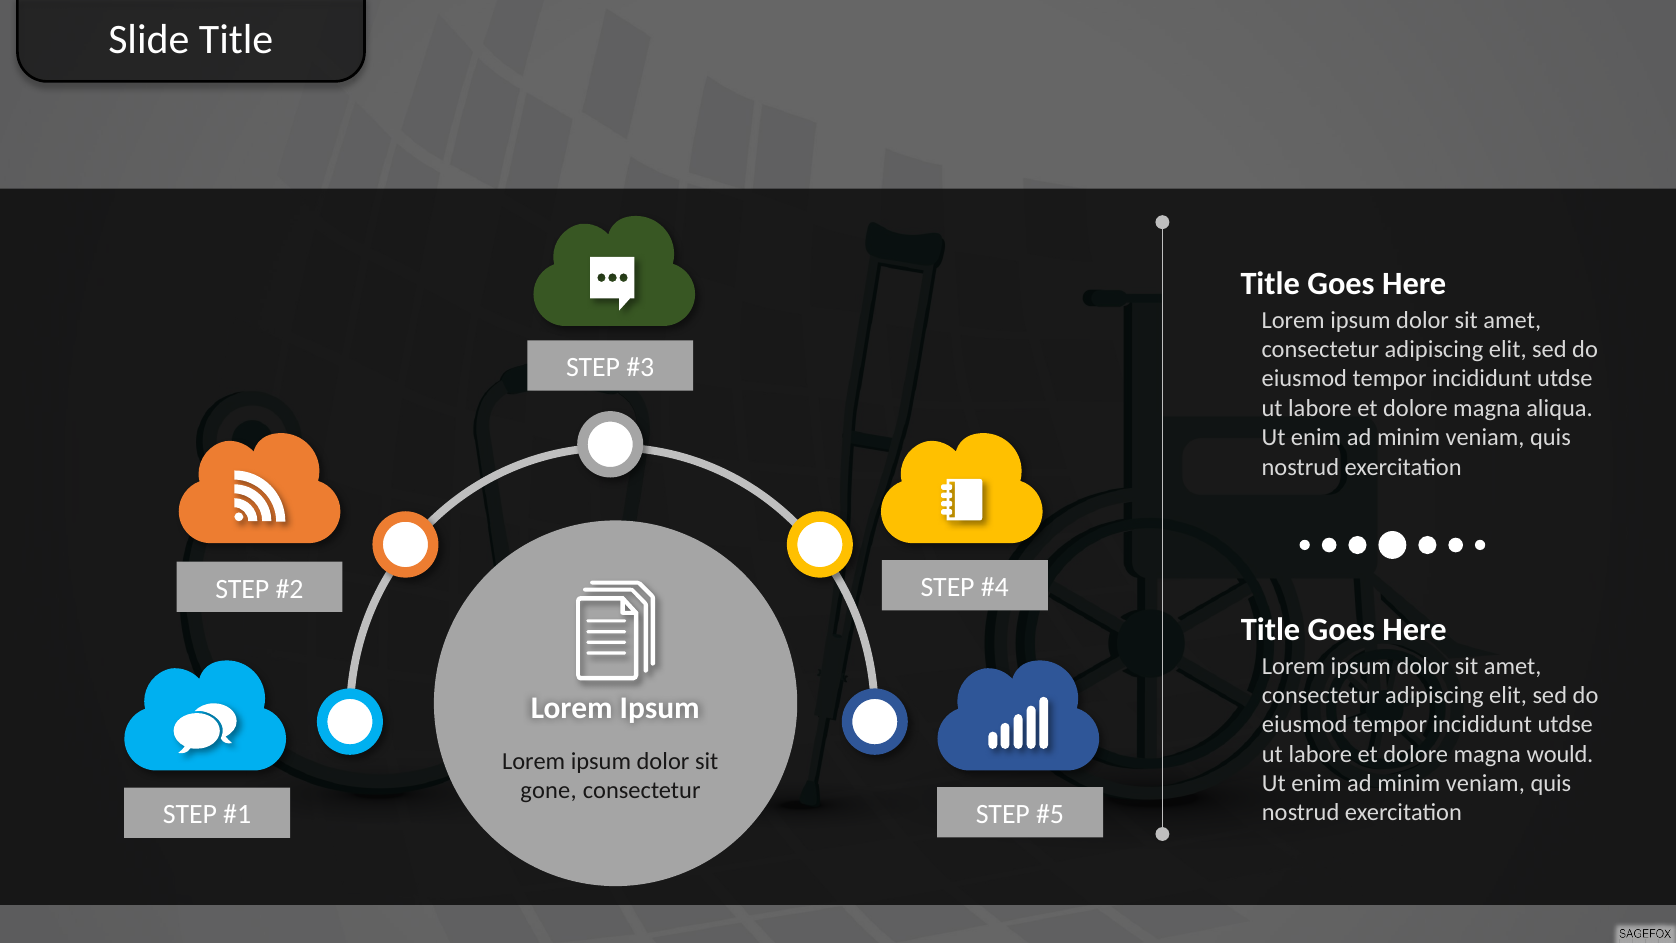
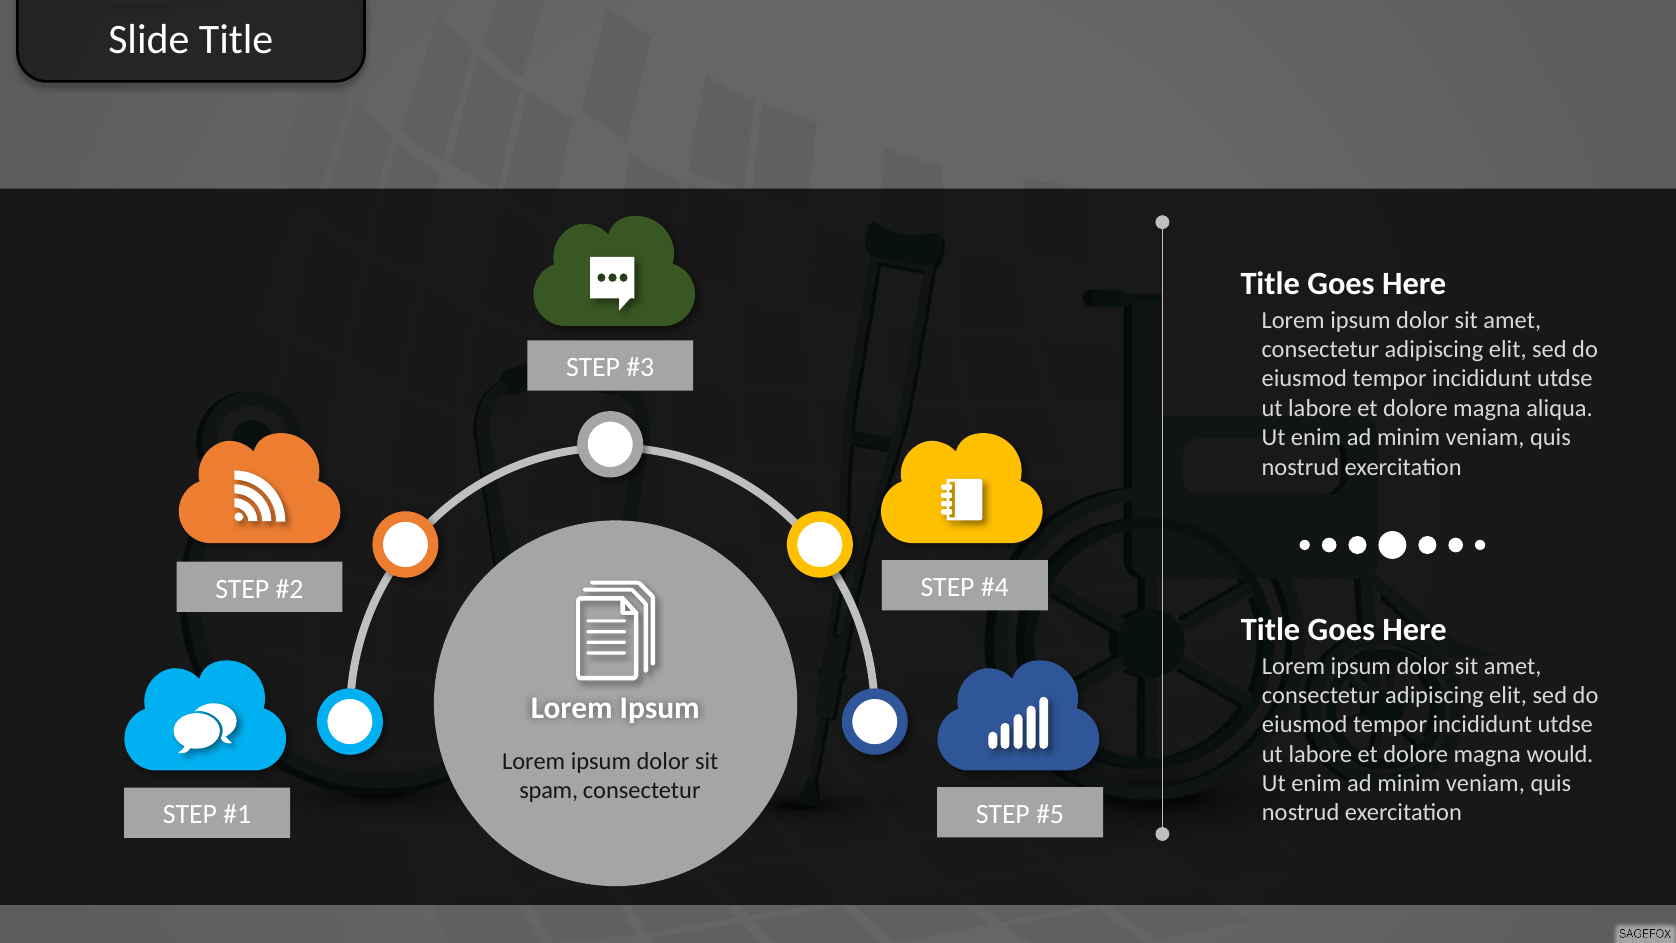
gone: gone -> spam (549, 791)
